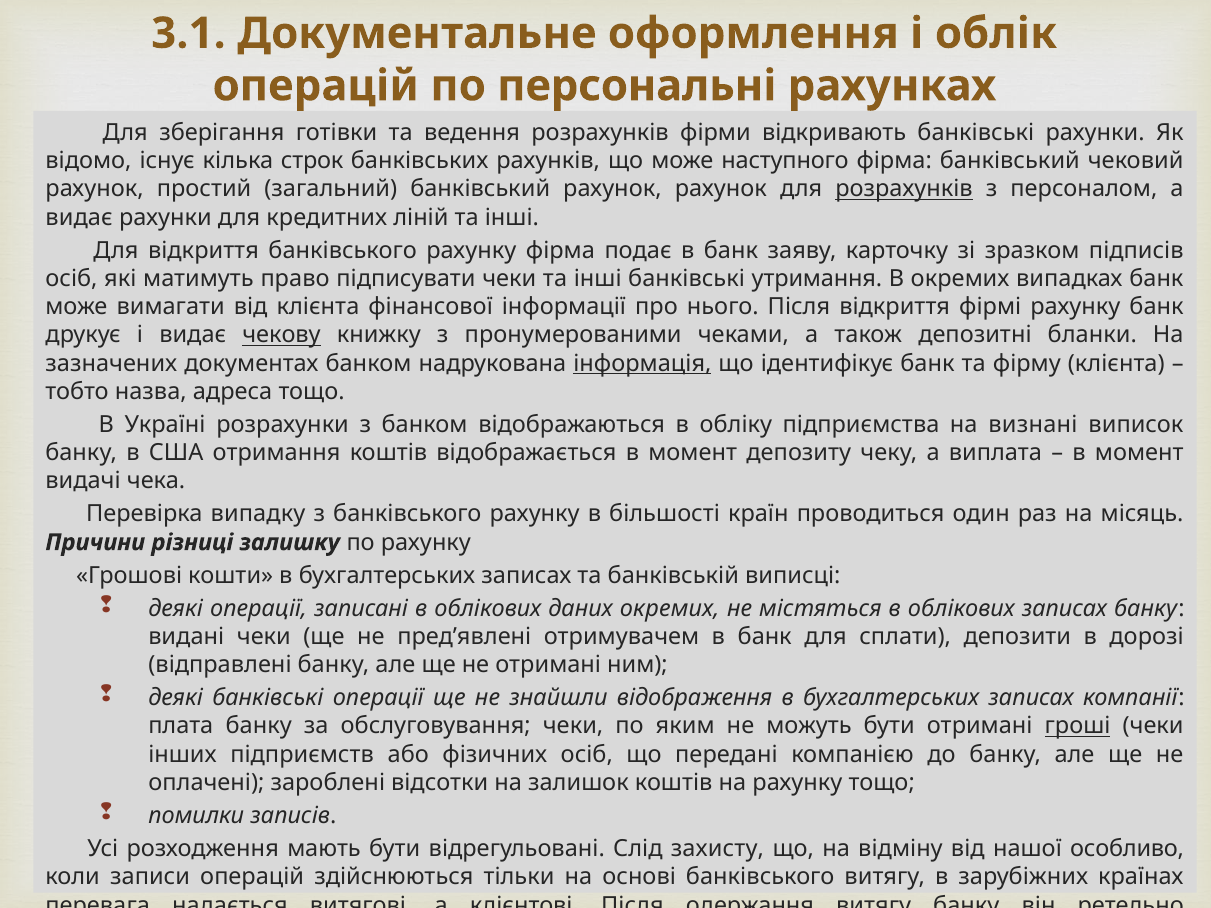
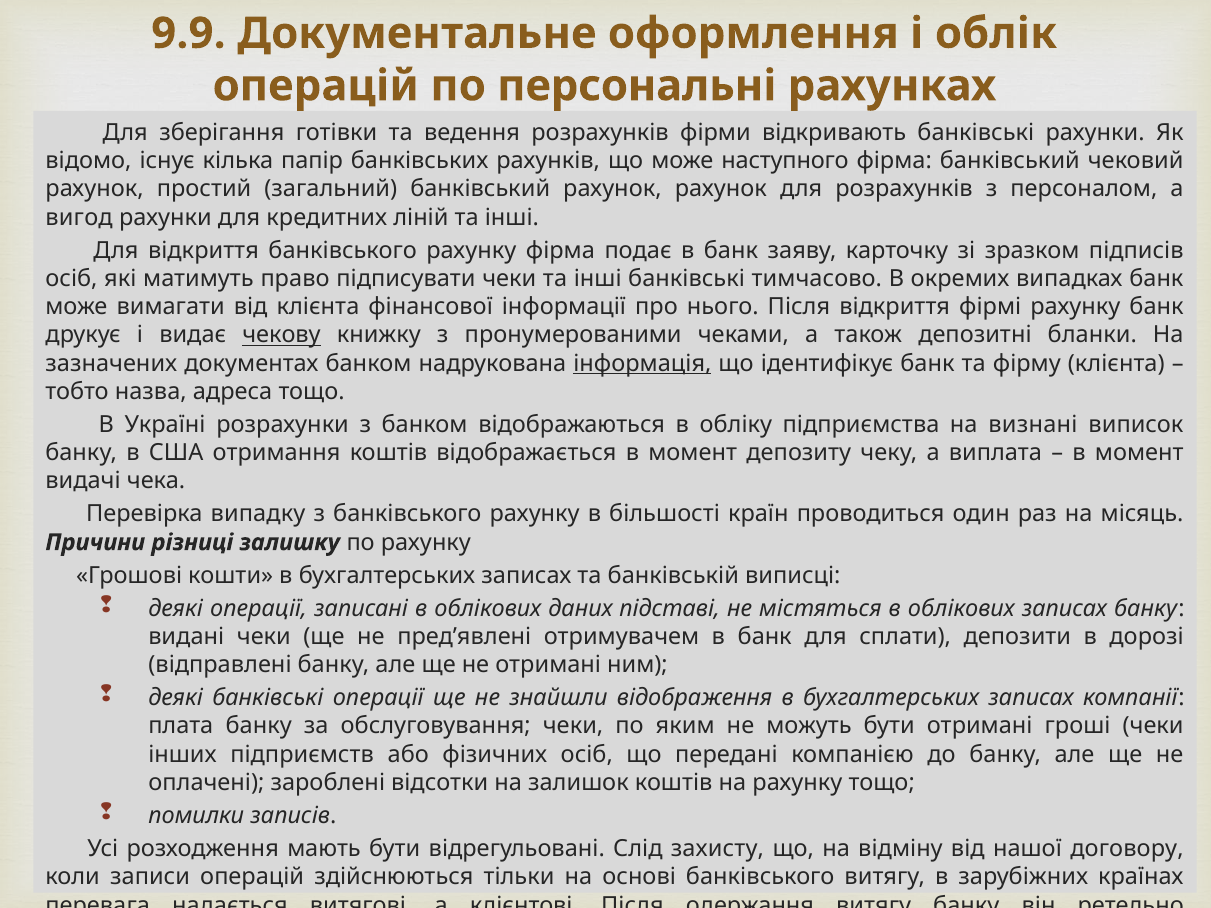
3.1: 3.1 -> 9.9 (189, 33)
строк: строк -> папір (312, 161)
розрахунків underline: present -> none (904, 189)
видає: видає -> вигод (79, 217)
утримання: утримання -> тимчасово (817, 279)
даних окремих: окремих -> підставі (670, 609)
гроші underline: present -> none (1078, 726)
особливо: особливо -> договору (1127, 849)
